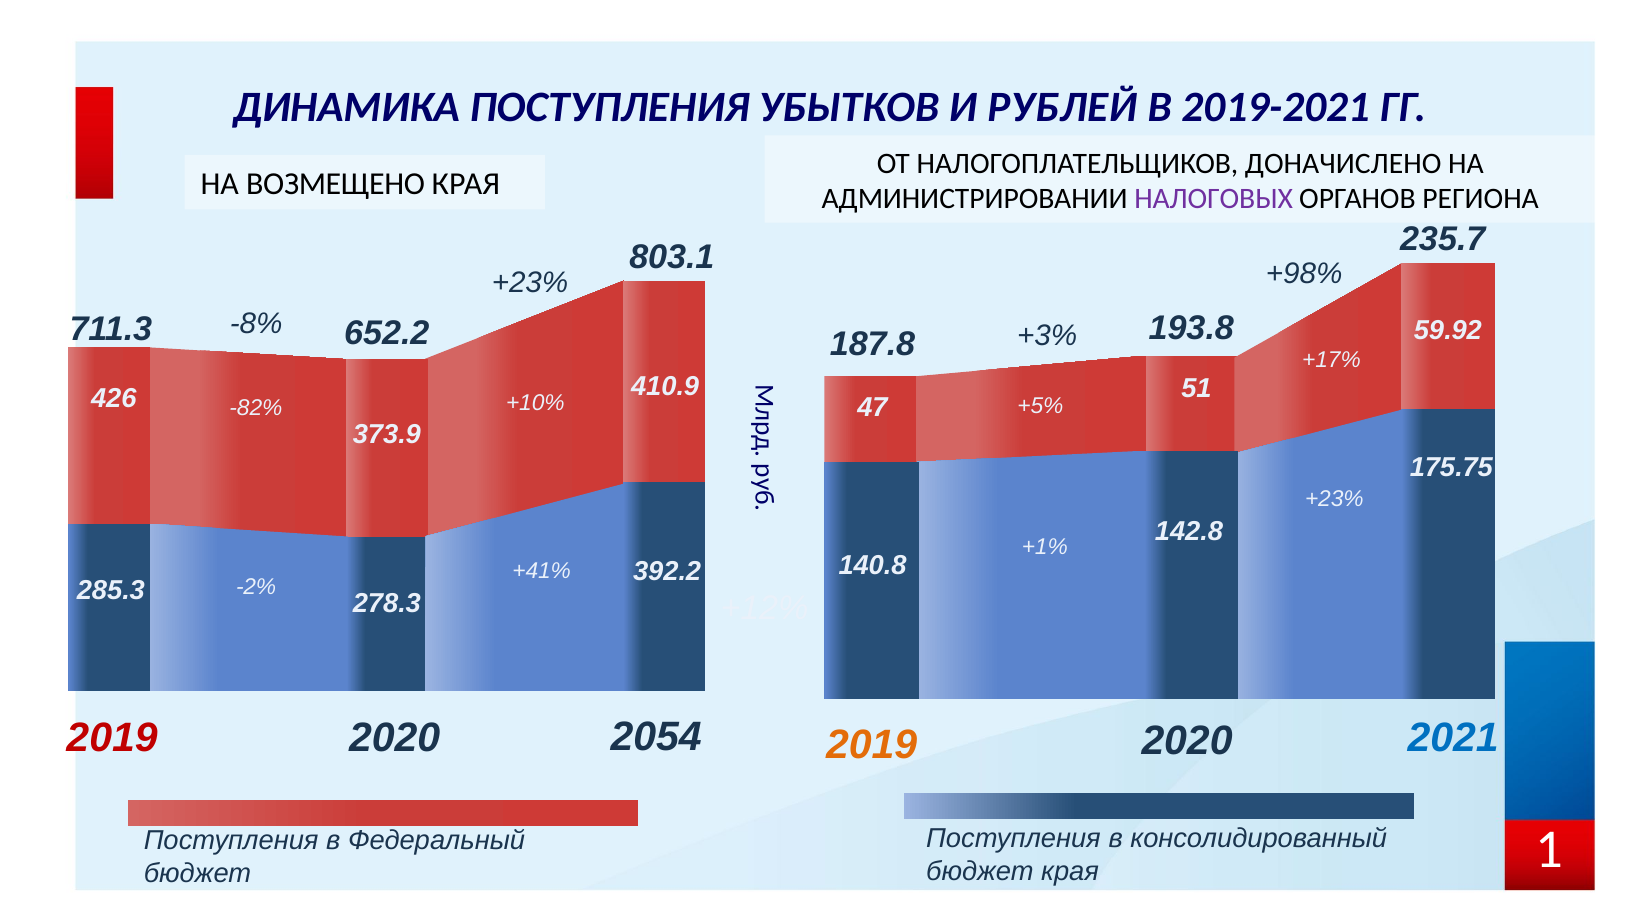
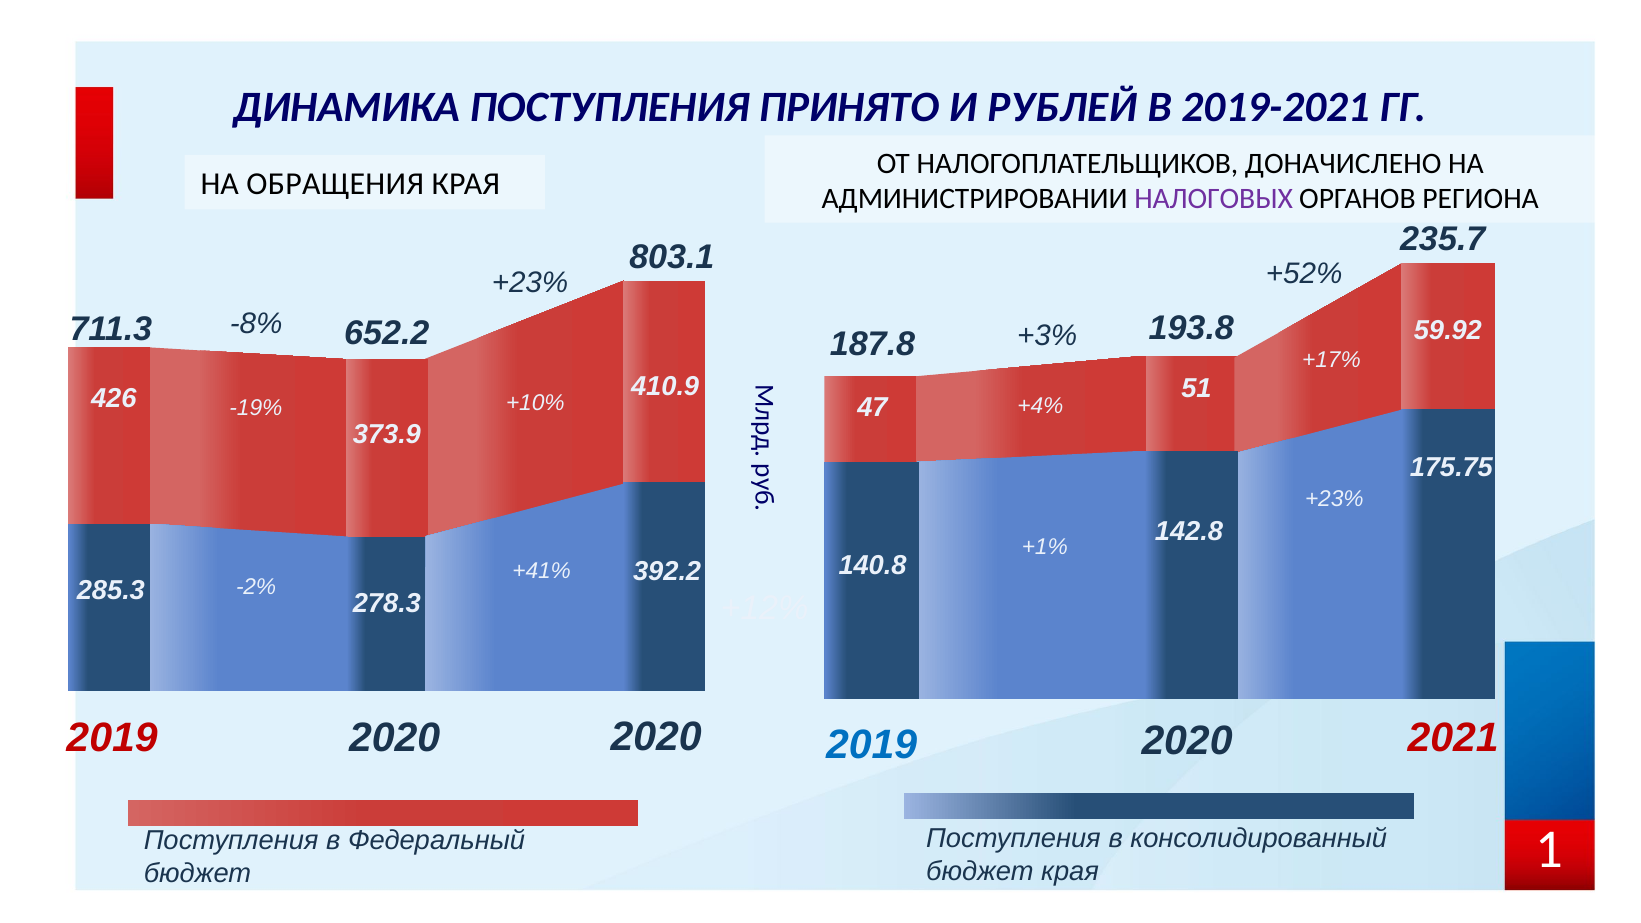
УБЫТКОВ: УБЫТКОВ -> ПРИНЯТО (849, 108)
ВОЗМЕЩЕНО: ВОЗМЕЩЕНО -> ОБРАЩЕНИЯ (335, 184)
+98%: +98% -> +52% (1304, 274)
+5%: +5% -> +4% (1040, 406)
-82%: -82% -> -19% (256, 408)
2054: 2054 -> 2020 (656, 737)
2021 colour: blue -> red (1453, 738)
2019 colour: orange -> blue (872, 745)
